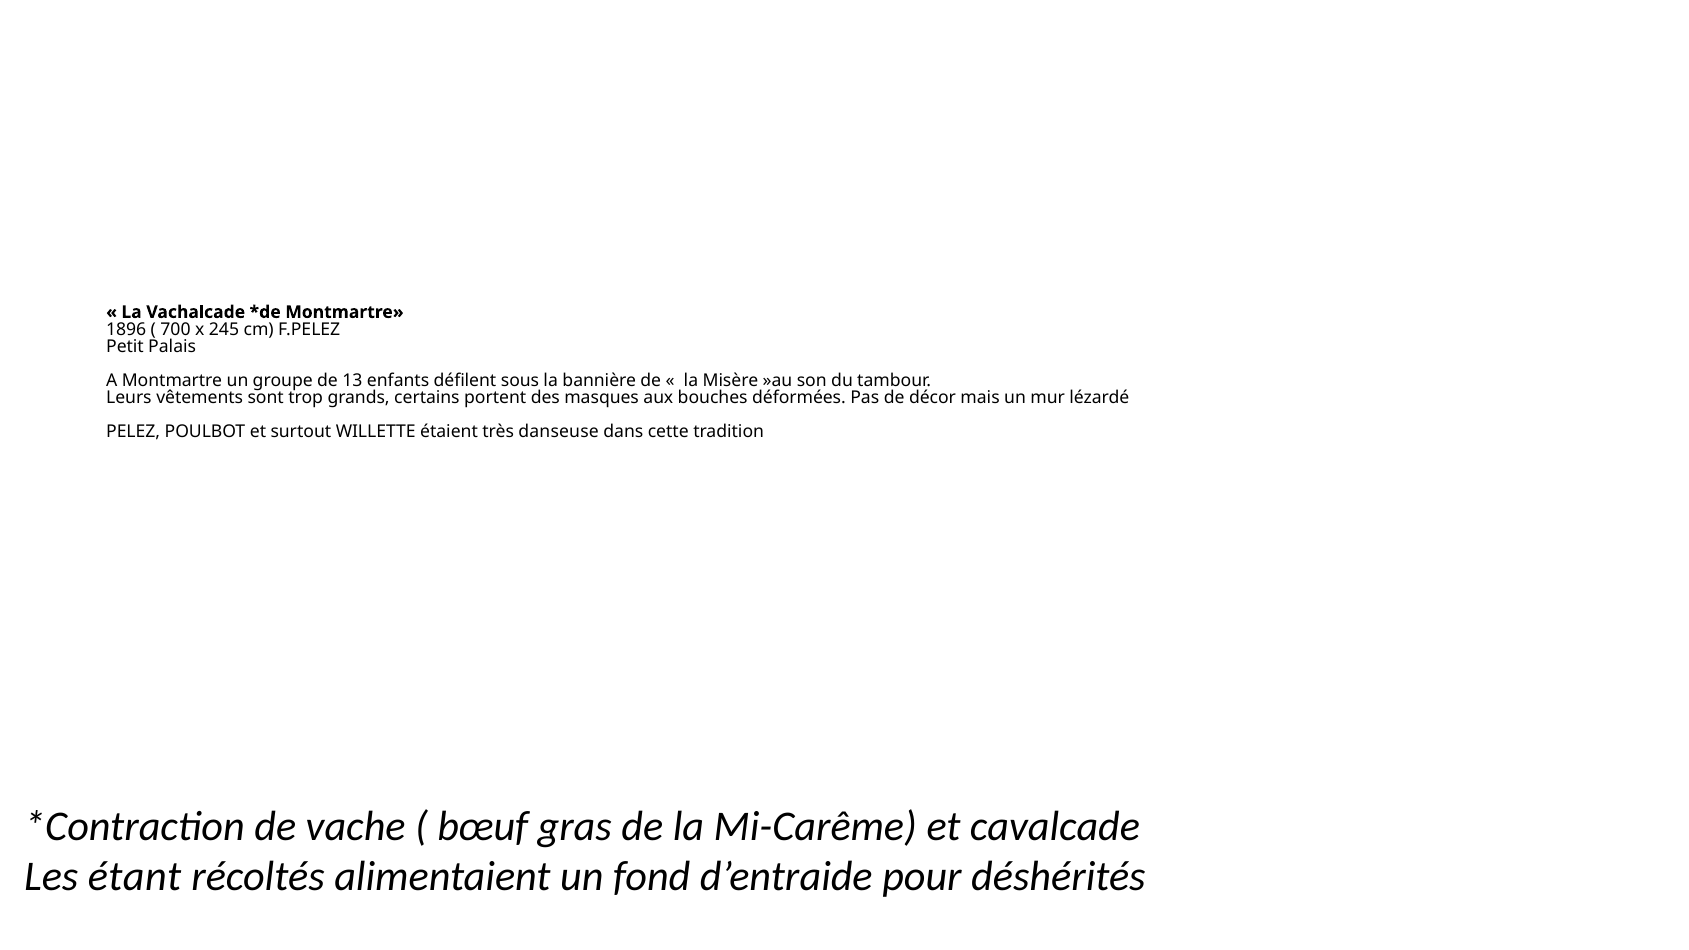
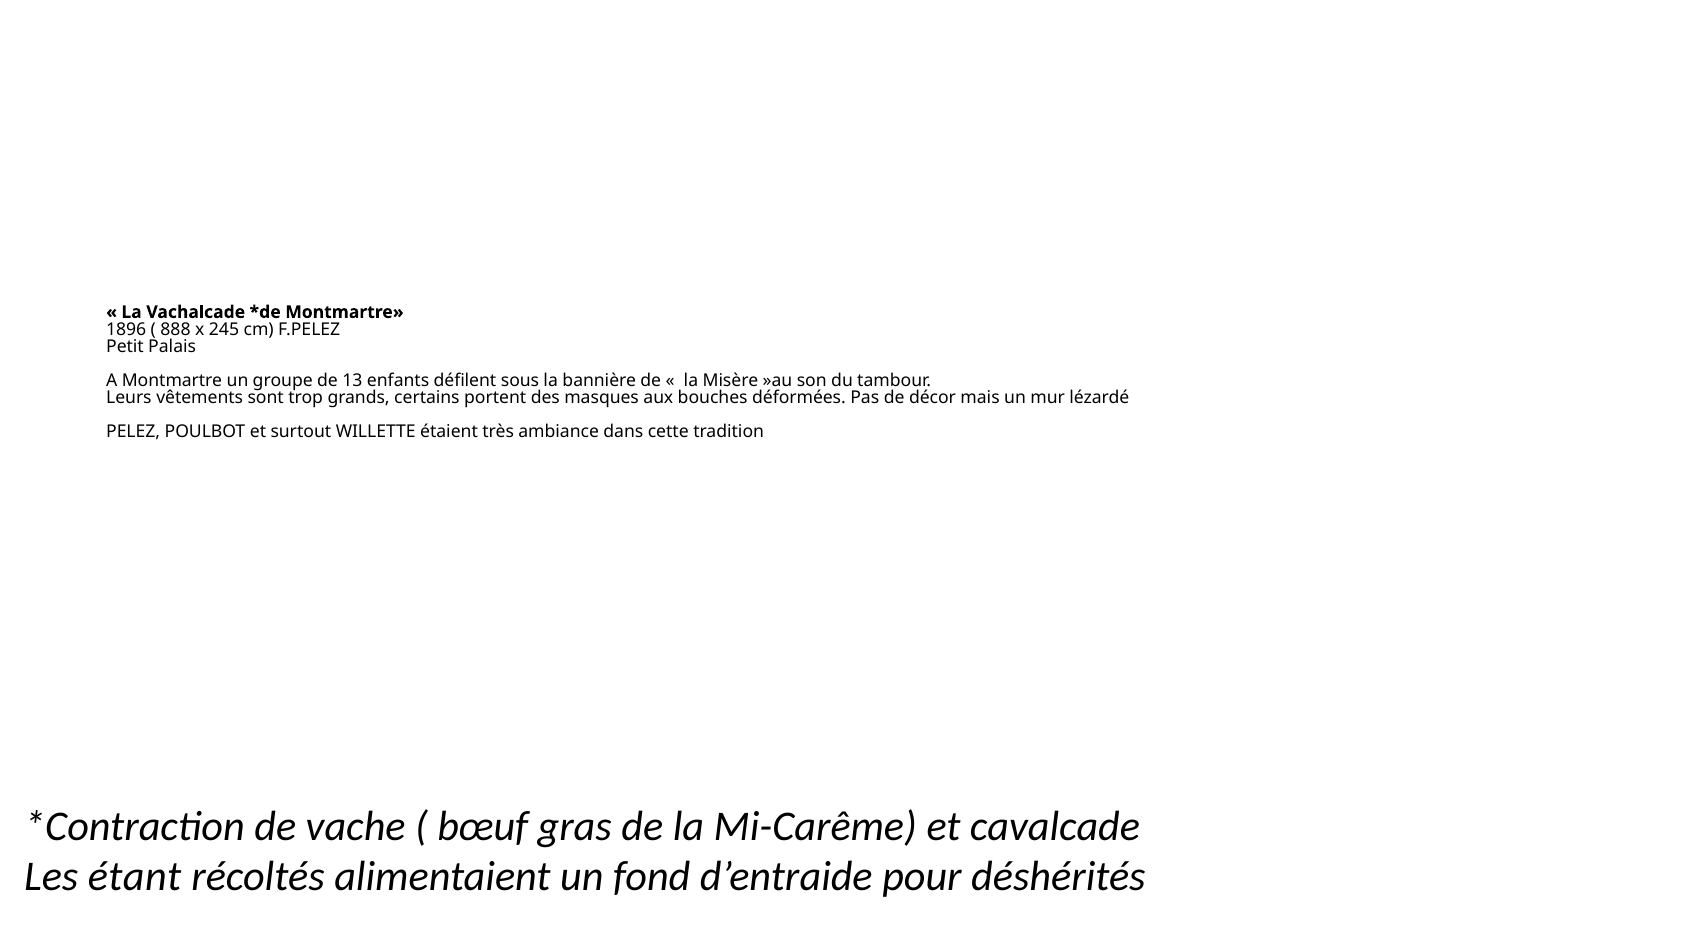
700: 700 -> 888 (176, 329)
danseuse: danseuse -> ambiance (559, 432)
